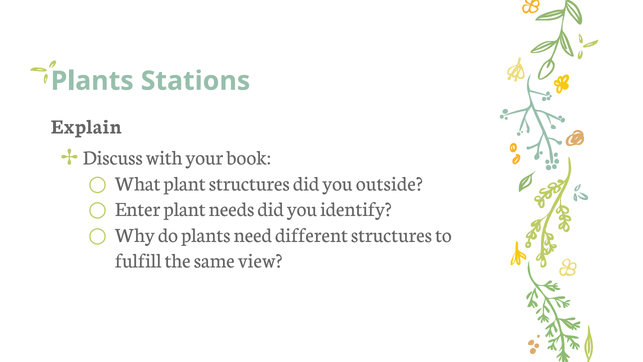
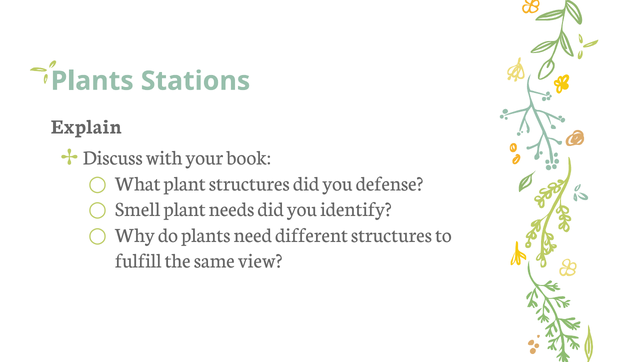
outside: outside -> defense (389, 183)
Enter: Enter -> Smell (138, 209)
